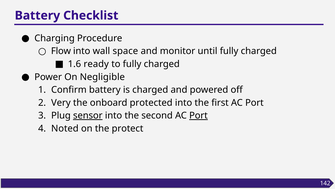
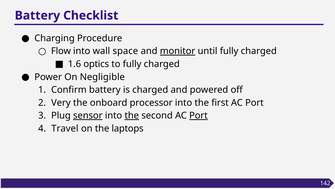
monitor underline: none -> present (178, 51)
ready: ready -> optics (96, 64)
protected: protected -> processor (151, 102)
the underline: none -> present (132, 115)
Noted: Noted -> Travel (65, 128)
protect: protect -> laptops (128, 128)
